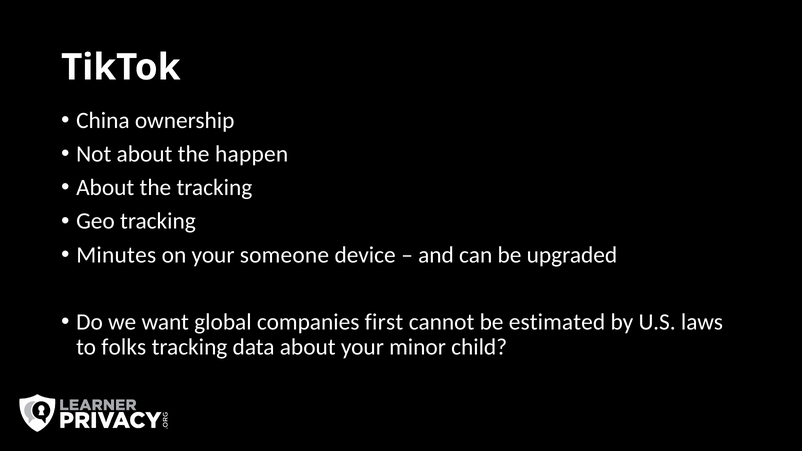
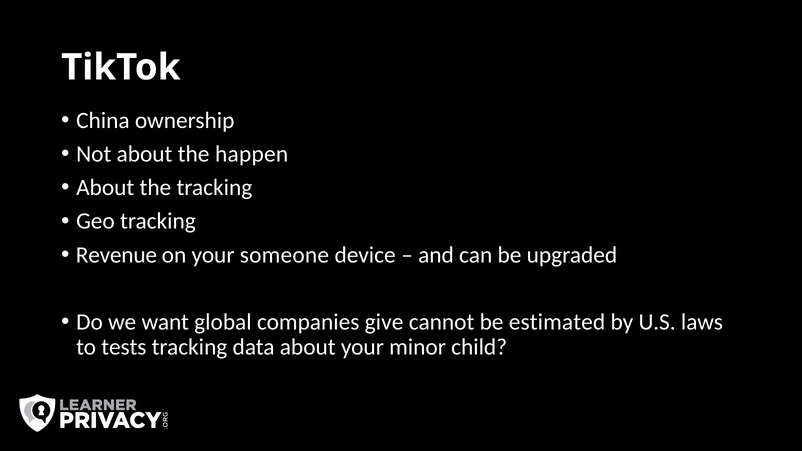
Minutes: Minutes -> Revenue (116, 255)
first: first -> give (384, 322)
folks: folks -> tests (124, 347)
